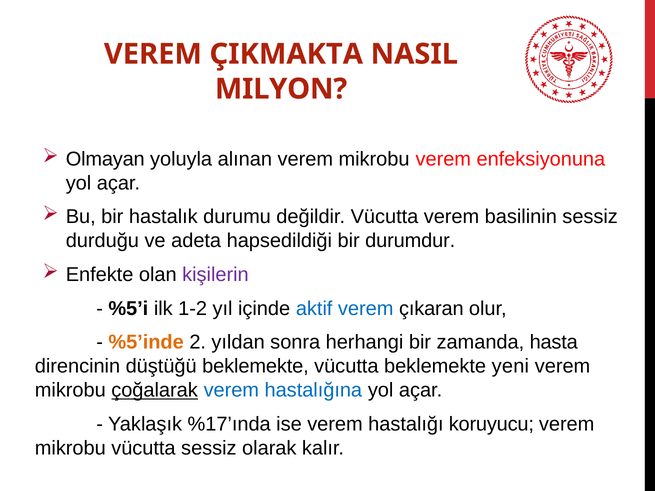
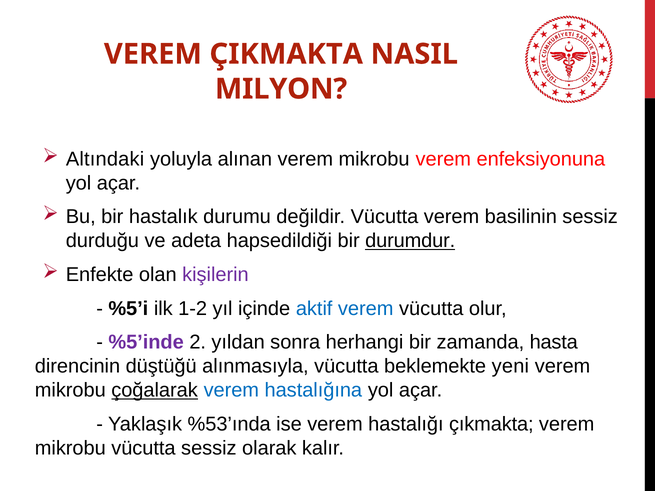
Olmayan: Olmayan -> Altındaki (105, 159)
durumdur underline: none -> present (410, 241)
verem çıkaran: çıkaran -> vücutta (431, 309)
%5’inde colour: orange -> purple (146, 343)
düştüğü beklemekte: beklemekte -> alınmasıyla (255, 367)
%17’ında: %17’ında -> %53’ında (229, 424)
koruyucu: koruyucu -> çıkmakta (491, 424)
